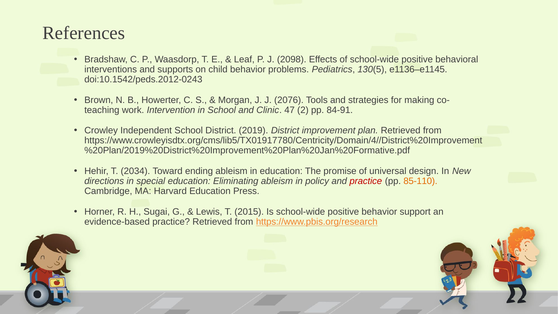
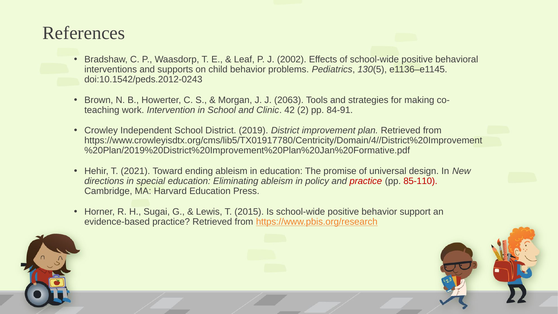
2098: 2098 -> 2002 (292, 59)
2076: 2076 -> 2063 (289, 100)
47: 47 -> 42 (290, 110)
2034: 2034 -> 2021 (135, 171)
85-110 colour: orange -> red (420, 181)
